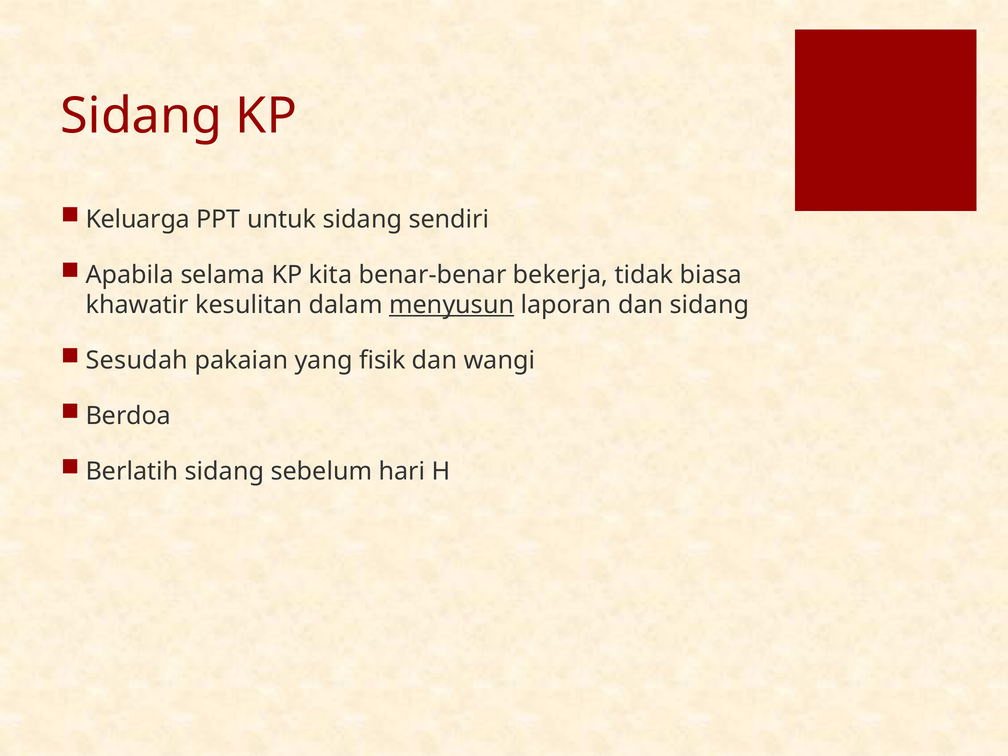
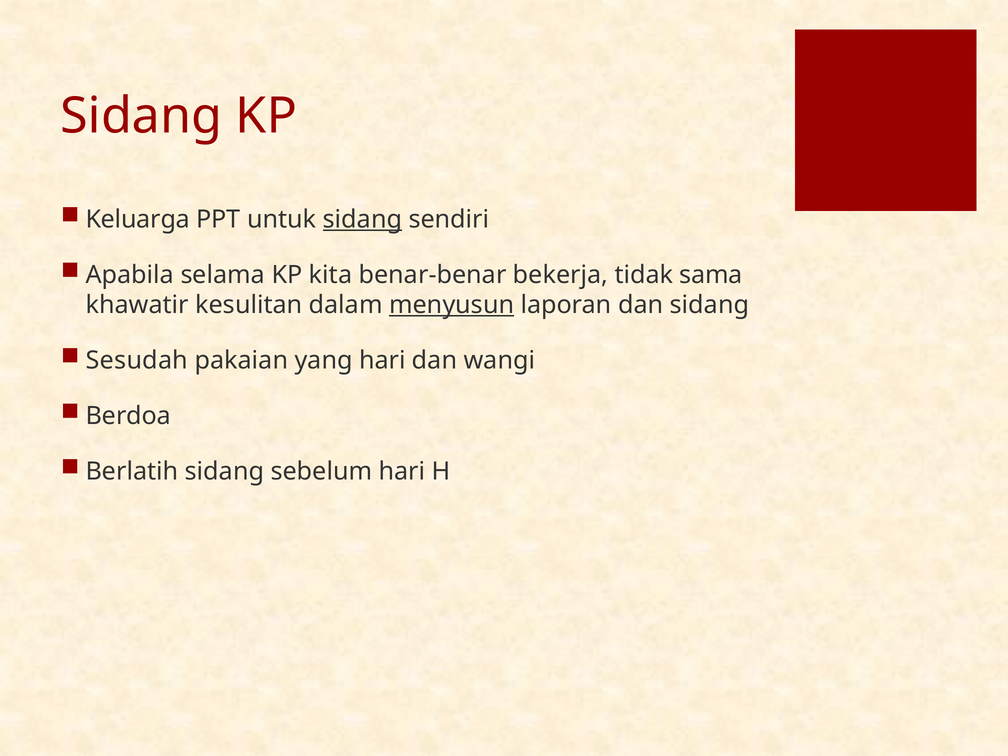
sidang underline: none -> present (362, 219)
biasa: biasa -> sama (711, 275)
yang fisik: fisik -> hari (382, 361)
